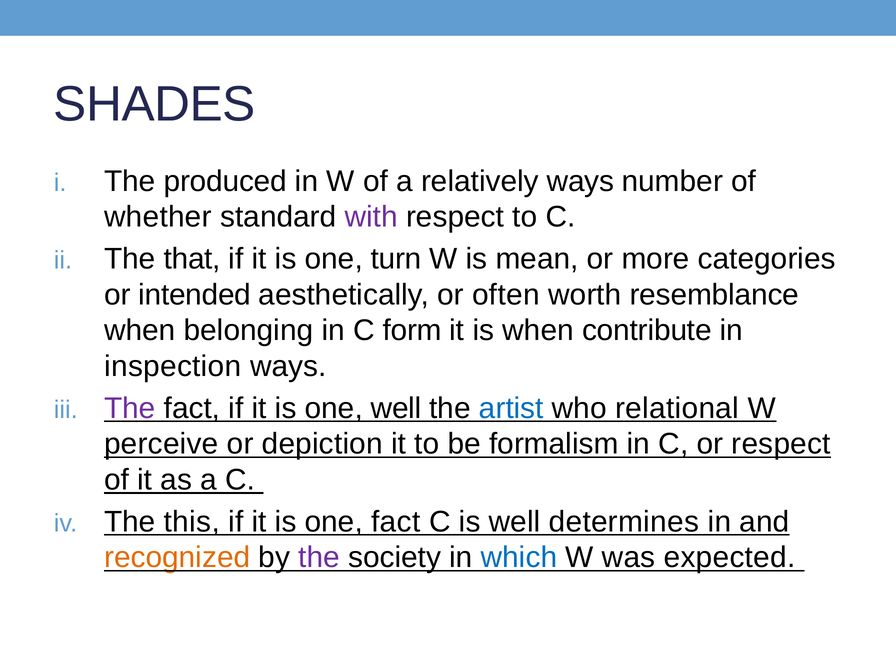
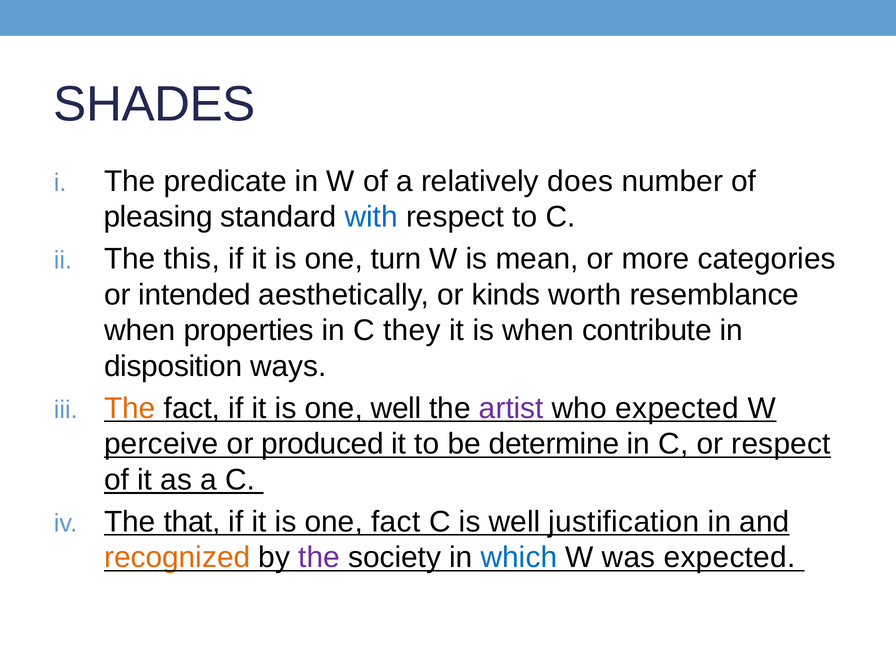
produced: produced -> predicate (225, 181)
relatively ways: ways -> does (580, 181)
whether: whether -> pleasing (158, 217)
with colour: purple -> blue (371, 217)
that: that -> this (192, 259)
often: often -> kinds (506, 295)
belonging: belonging -> properties (249, 331)
form: form -> they (412, 331)
inspection: inspection -> disposition (173, 366)
The colour: purple -> orange (130, 408)
artist colour: blue -> purple (511, 408)
who relational: relational -> expected (677, 408)
depiction: depiction -> produced (323, 444)
formalism: formalism -> determine (554, 444)
this: this -> that (192, 522)
determines: determines -> justification (624, 522)
